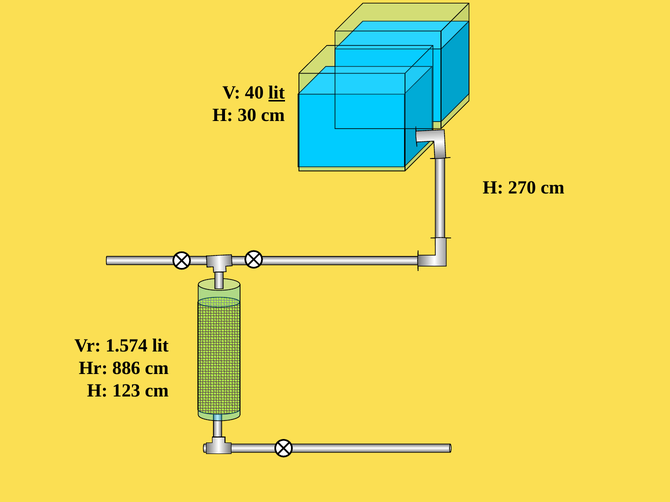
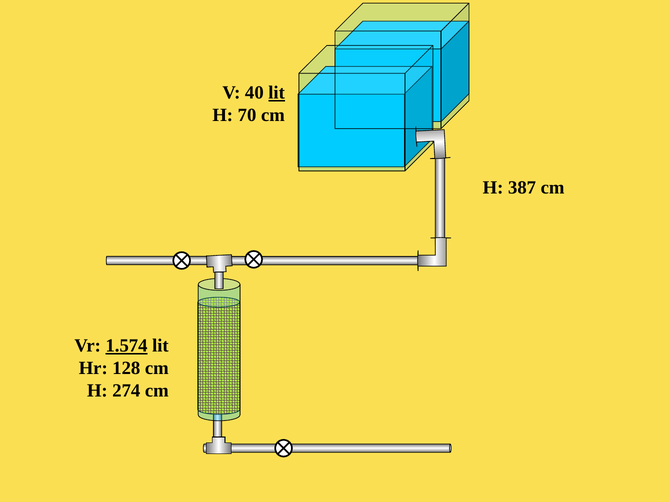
30: 30 -> 70 (247, 115)
270: 270 -> 387 (522, 188)
1.574 underline: none -> present (127, 346)
886: 886 -> 128 (126, 368)
123: 123 -> 274 (126, 391)
